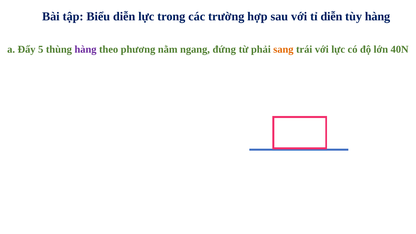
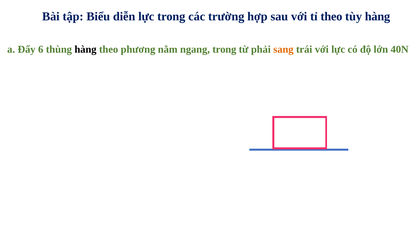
tỉ diễn: diễn -> theo (331, 17)
5: 5 -> 6 (41, 49)
hàng colour: purple -> black (86, 49)
ngang đứng: đứng -> trong (224, 49)
